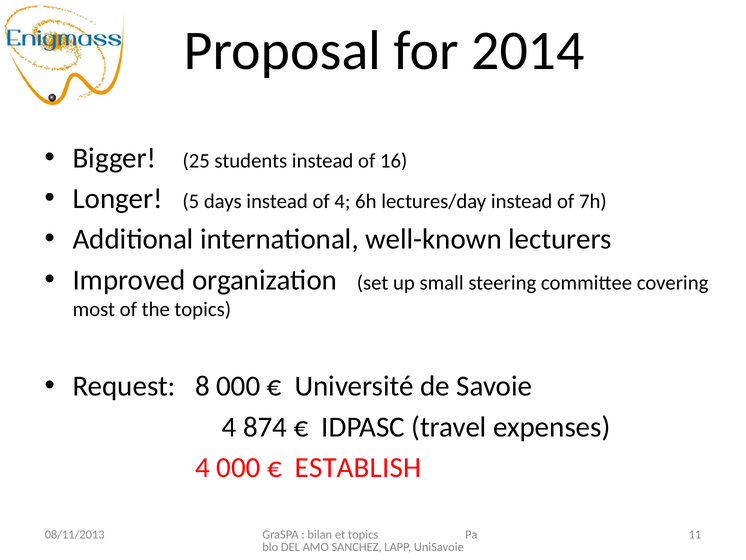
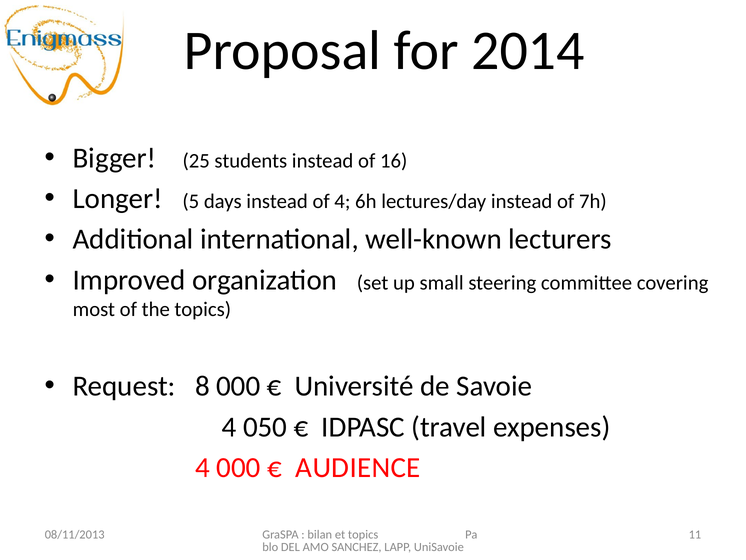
874: 874 -> 050 (265, 427)
ESTABLISH: ESTABLISH -> AUDIENCE (358, 467)
